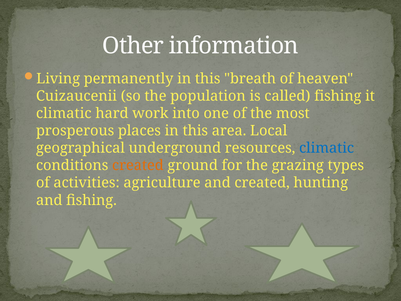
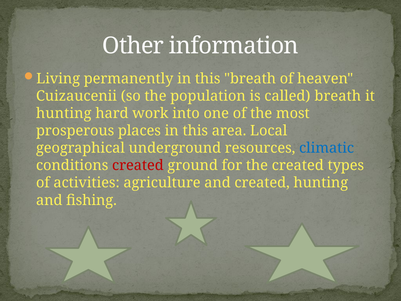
called fishing: fishing -> breath (338, 96)
climatic: climatic -> hunting (64, 113)
created colour: orange -> red (138, 165)
the grazing: grazing -> created (298, 165)
